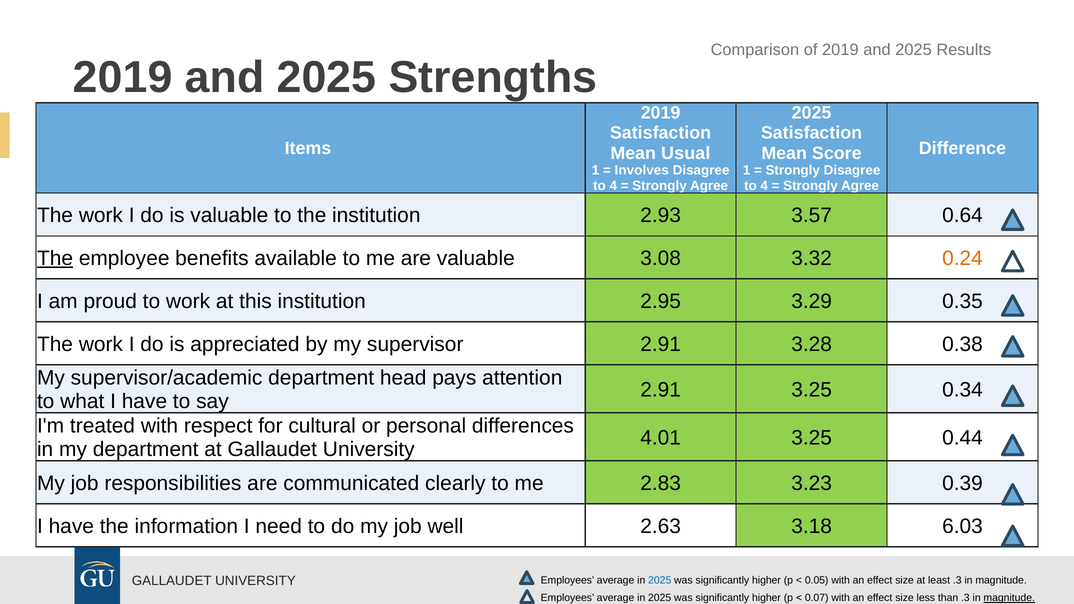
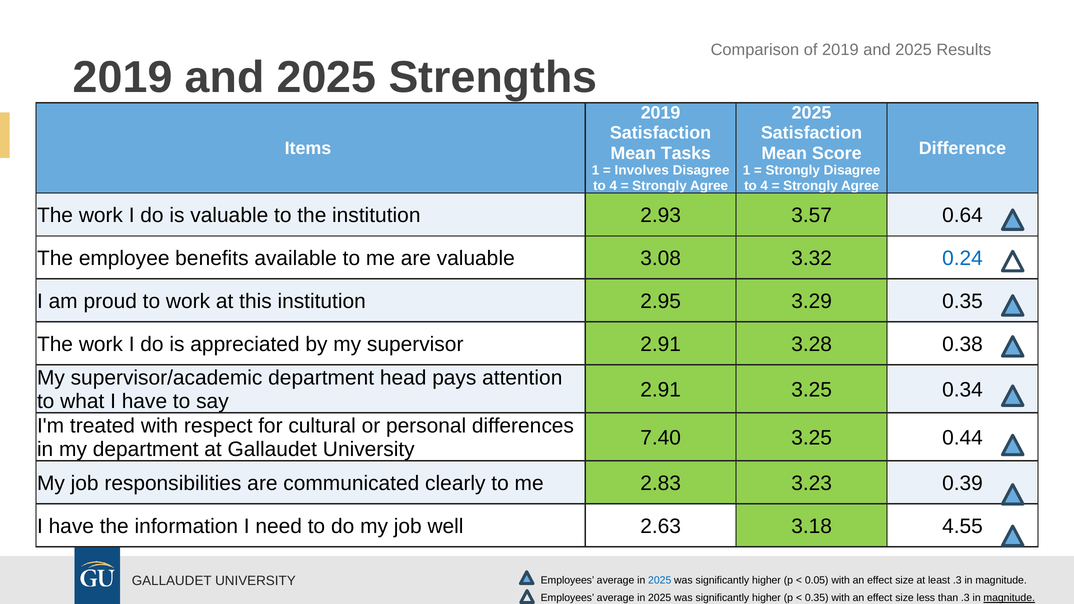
Usual: Usual -> Tasks (686, 153)
The underline: present -> none (55, 258)
0.24 colour: orange -> blue (963, 258)
4.01: 4.01 -> 7.40 (661, 438)
6.03: 6.03 -> 4.55 (963, 526)
0.07: 0.07 -> 0.35 (817, 598)
